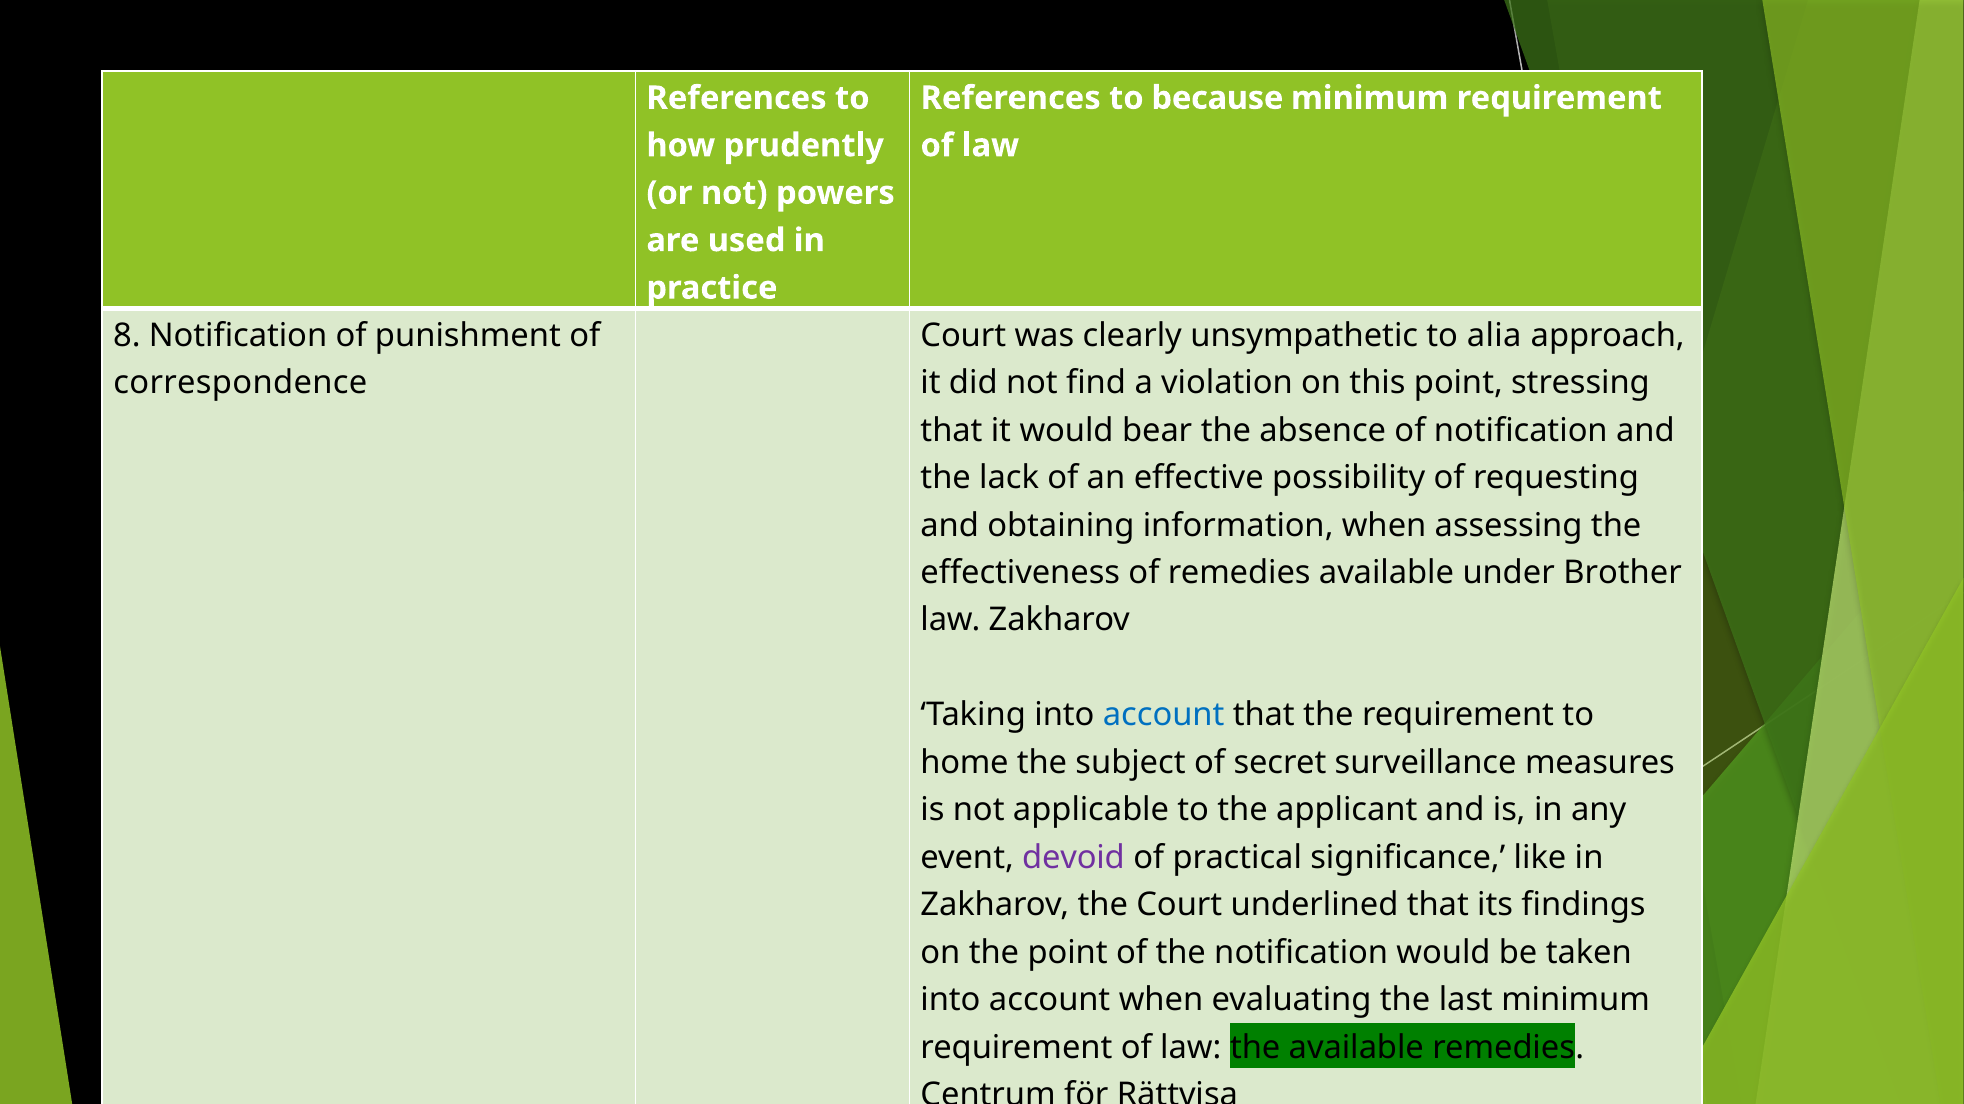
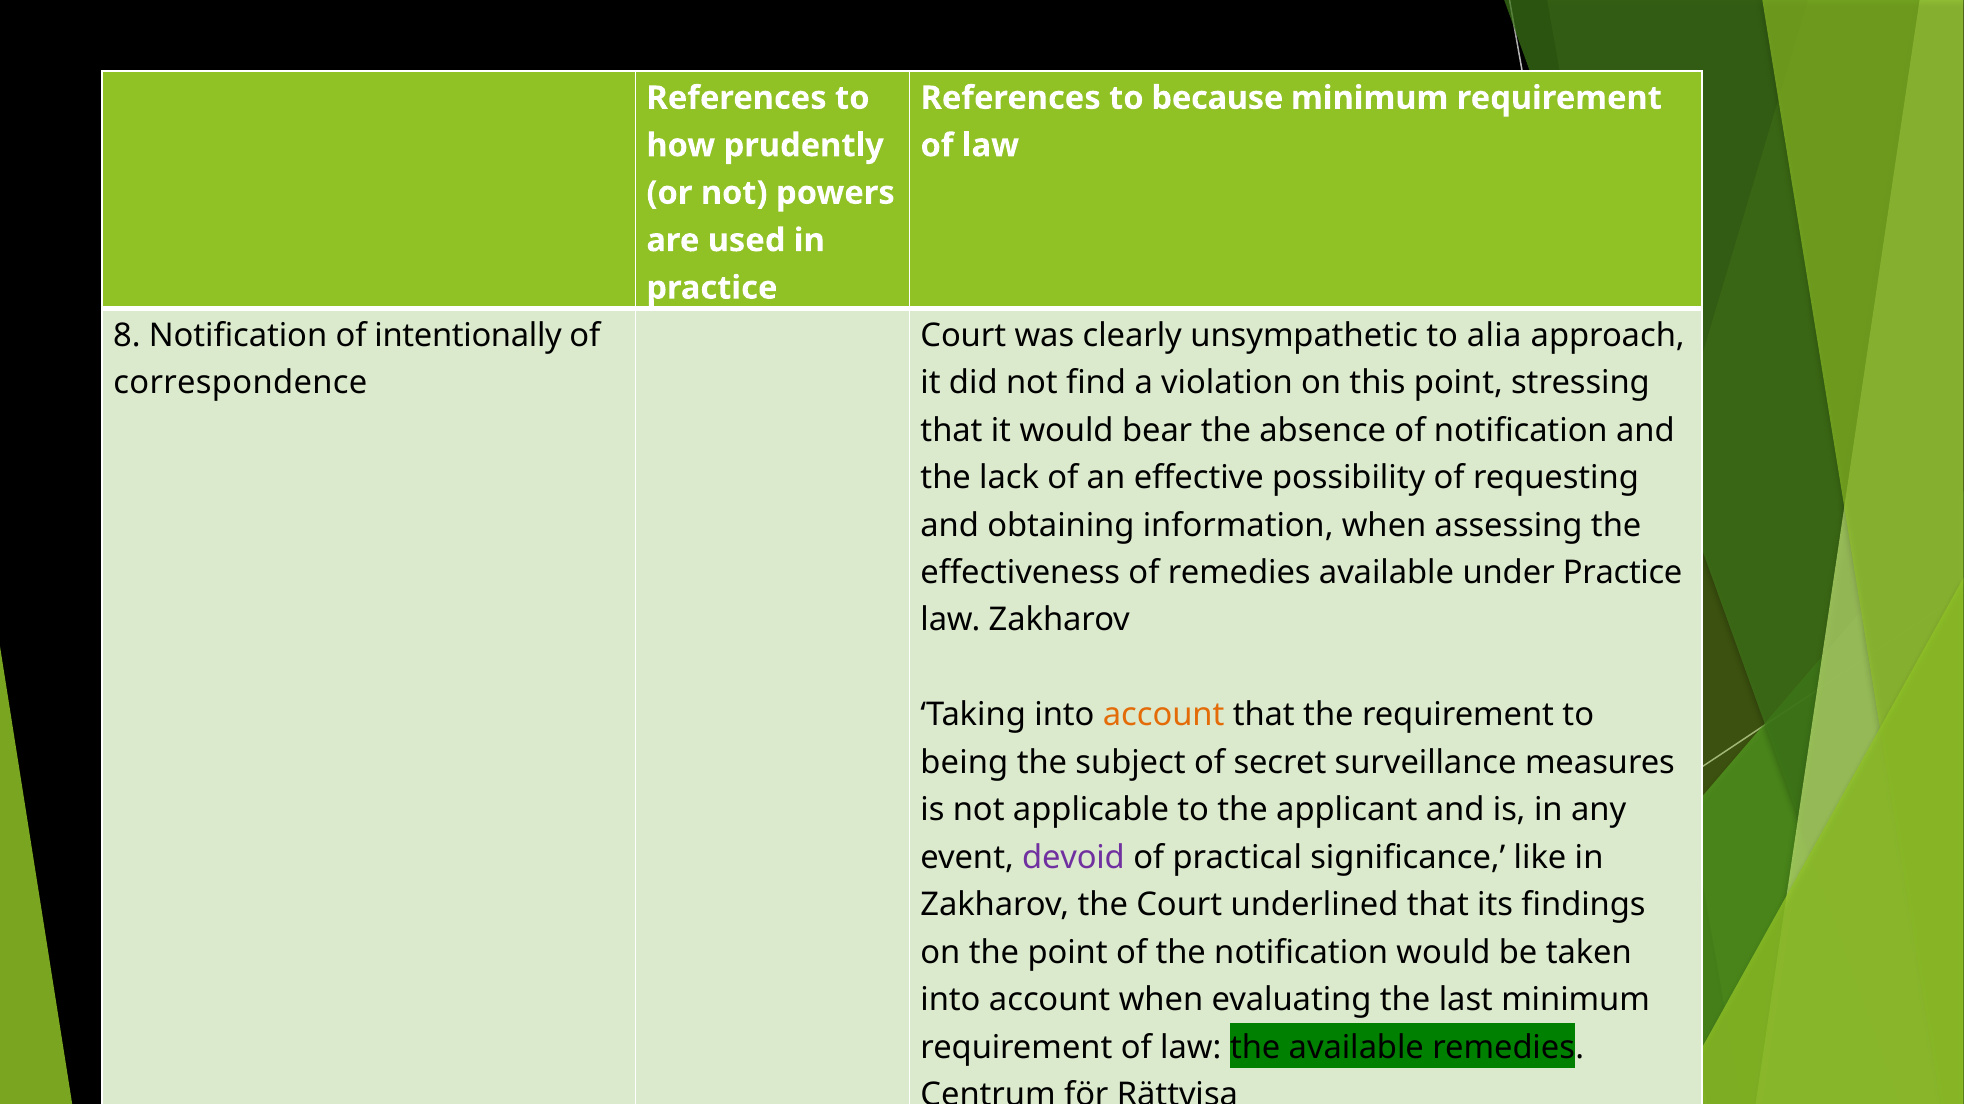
punishment: punishment -> intentionally (468, 336)
under Brother: Brother -> Practice (1623, 573)
account colour: blue -> orange (1164, 716)
home: home -> being (964, 763)
